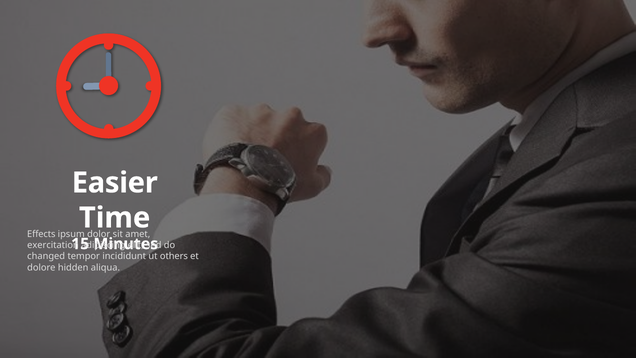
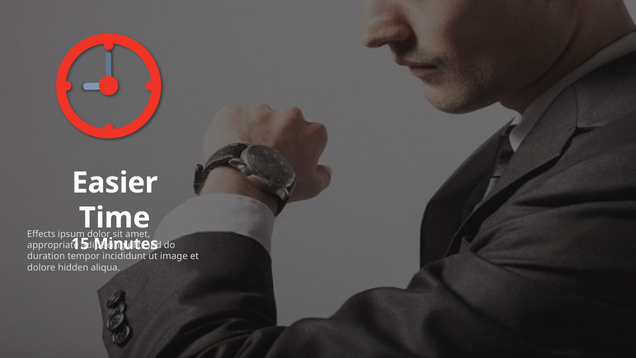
exercitation: exercitation -> appropriate (53, 245)
changed: changed -> duration (46, 256)
others: others -> image (174, 256)
